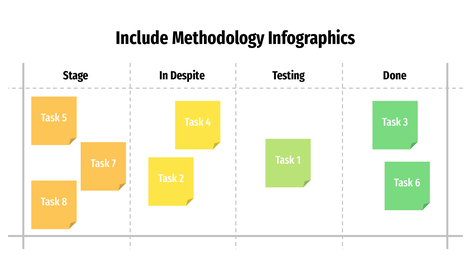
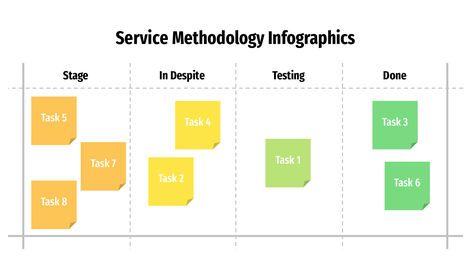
Include: Include -> Service (142, 38)
